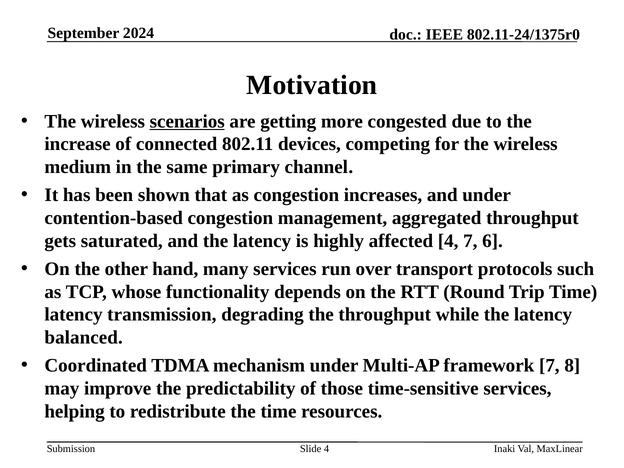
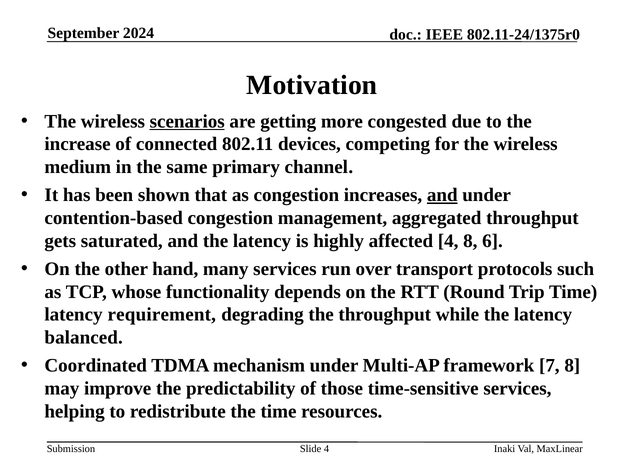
and underline: none -> present (442, 195)
4 7: 7 -> 8 (470, 241)
transmission: transmission -> requirement (162, 315)
